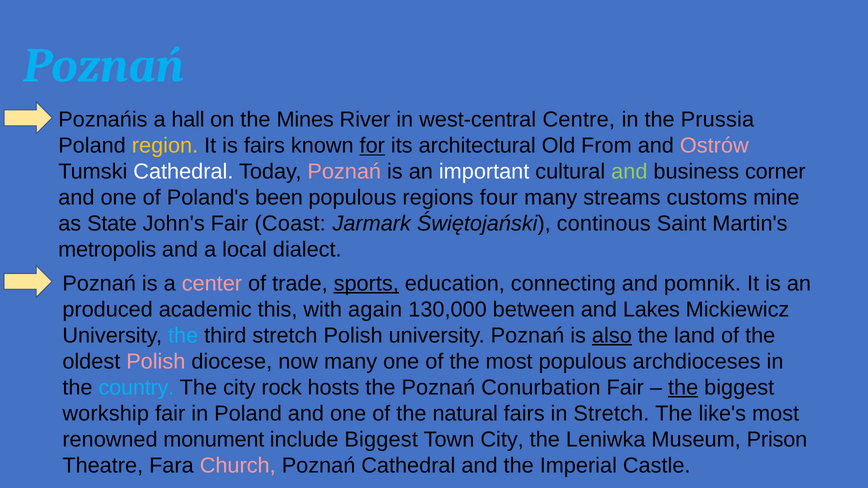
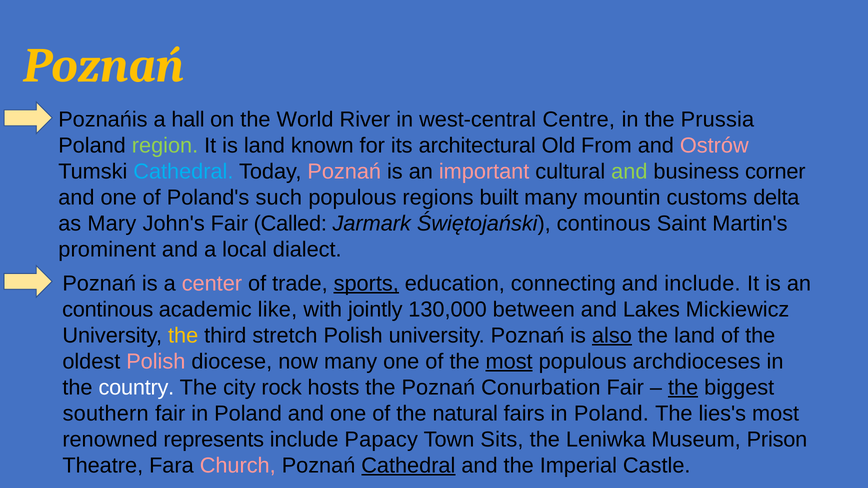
Poznań colour: light blue -> yellow (104, 66)
Mines: Mines -> World (305, 120)
region colour: yellow -> light green (165, 146)
is fairs: fairs -> land (264, 146)
for underline: present -> none (372, 146)
Cathedral colour: white -> light blue (183, 172)
important colour: white -> pink (484, 172)
been: been -> such (279, 198)
four: four -> built (499, 198)
streams: streams -> mountin (622, 198)
mine: mine -> delta (776, 198)
State: State -> Mary (112, 224)
Coast: Coast -> Called (290, 224)
metropolis: metropolis -> prominent (107, 250)
and pomnik: pomnik -> include (702, 284)
produced: produced -> continous (108, 310)
this: this -> like (277, 310)
again: again -> jointly (375, 310)
the colour: light blue -> yellow (183, 336)
most underline: none -> present (509, 362)
country colour: light blue -> white (136, 388)
workship: workship -> southern (106, 414)
fairs in Stretch: Stretch -> Poland (611, 414)
like's: like's -> lies's (722, 414)
monument: monument -> represents (214, 440)
include Biggest: Biggest -> Papacy (381, 440)
Town City: City -> Sits (502, 440)
Cathedral underline: none -> present (408, 466)
